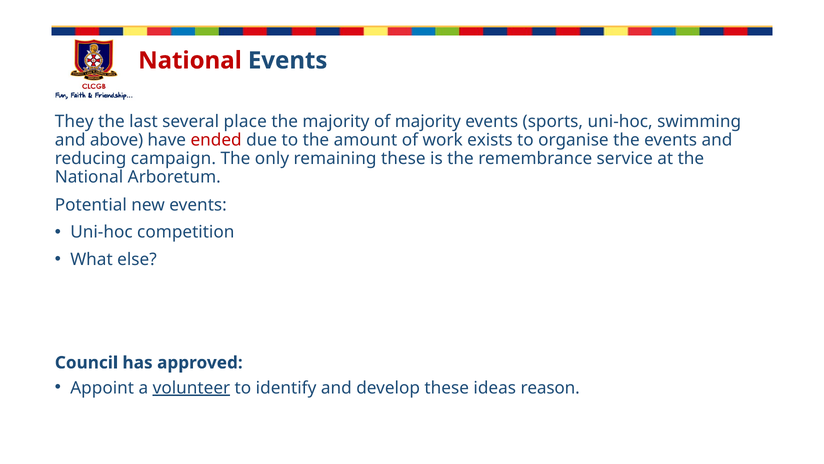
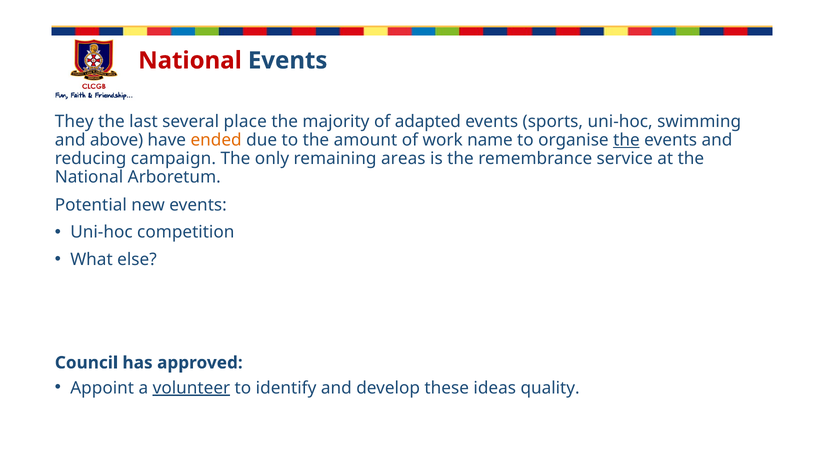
of majority: majority -> adapted (428, 121)
ended colour: red -> orange (216, 140)
exists: exists -> name (490, 140)
the underline: none -> present (626, 140)
remaining these: these -> areas (403, 158)
reason: reason -> quality (550, 387)
